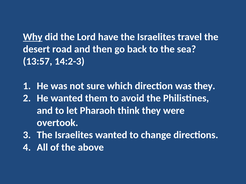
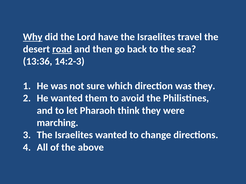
road underline: none -> present (62, 49)
13:57: 13:57 -> 13:36 (38, 62)
overtook: overtook -> marching (58, 123)
